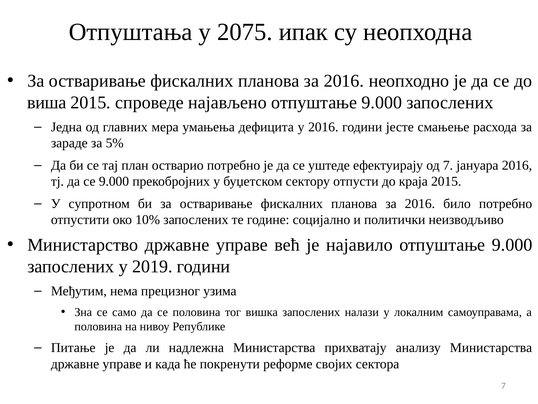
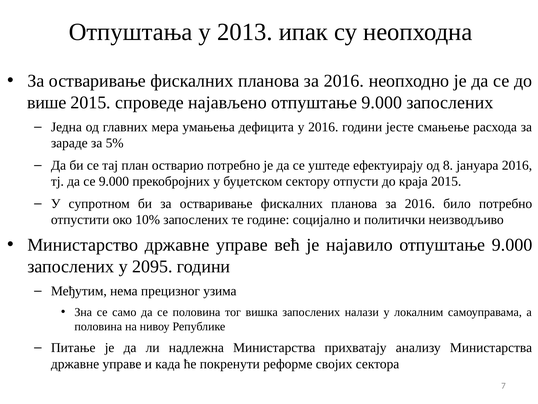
2075: 2075 -> 2013 (245, 32)
виша: виша -> више (47, 102)
од 7: 7 -> 8 (448, 165)
2019: 2019 -> 2095 (152, 266)
